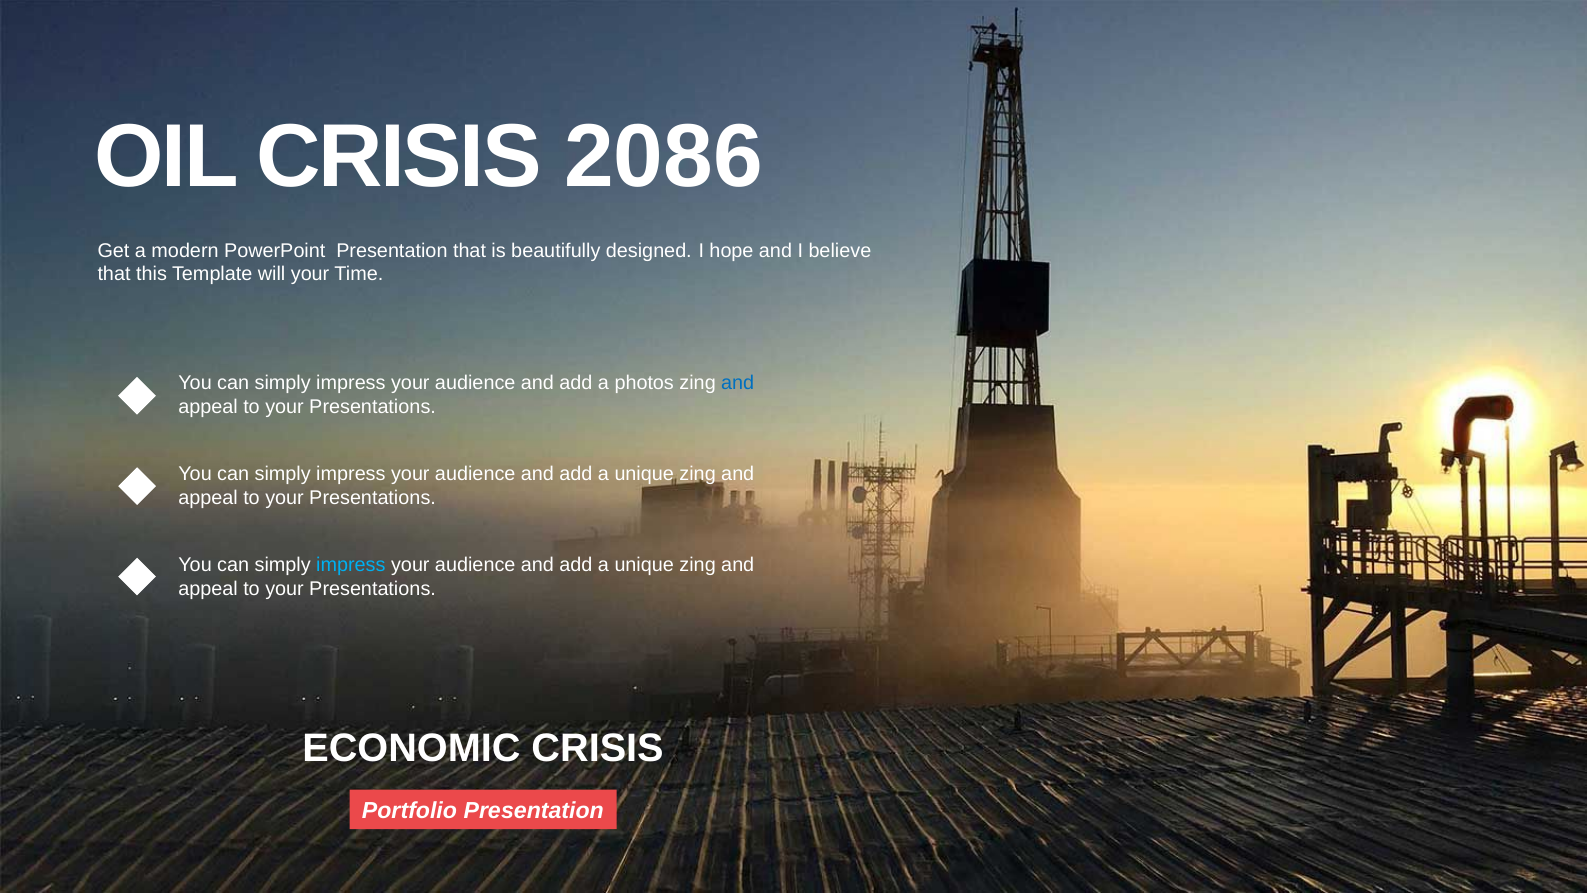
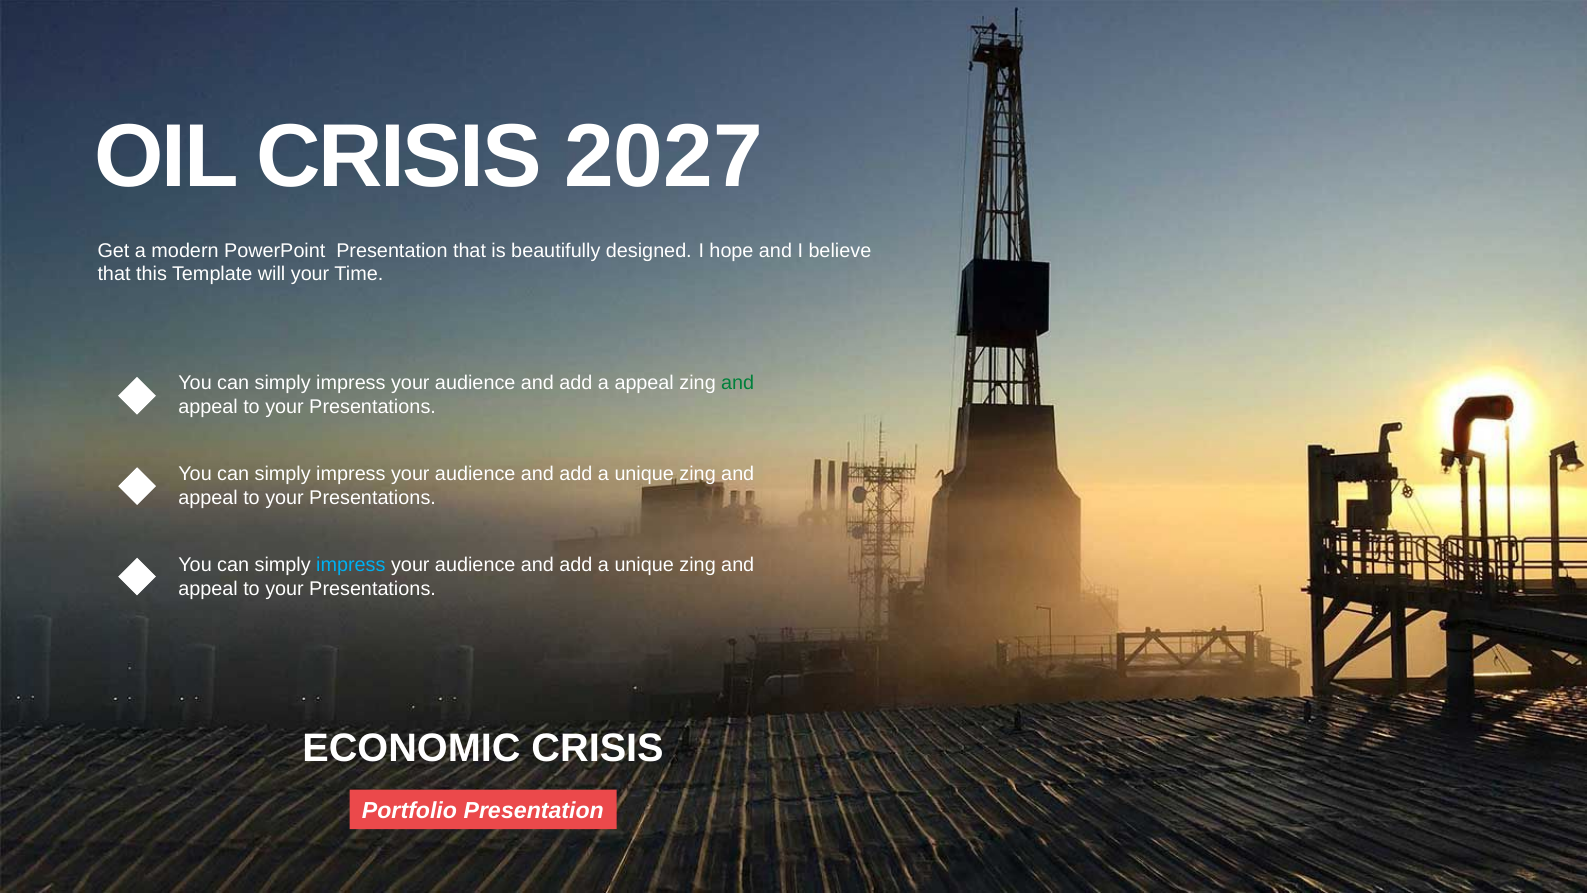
2086: 2086 -> 2027 (664, 157)
a photos: photos -> appeal (644, 383)
and colour: blue -> green (738, 383)
